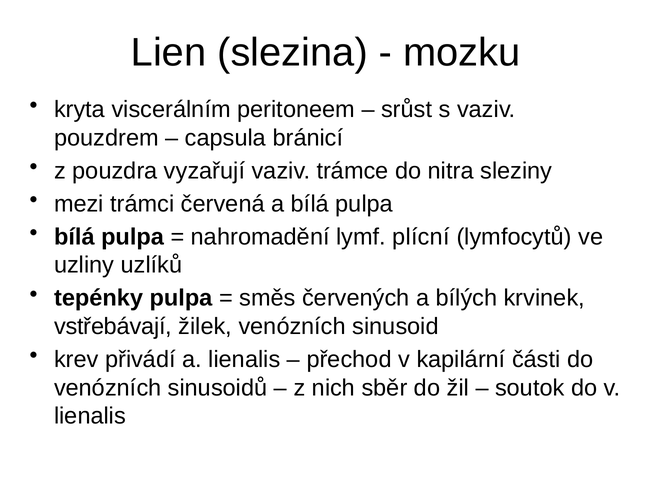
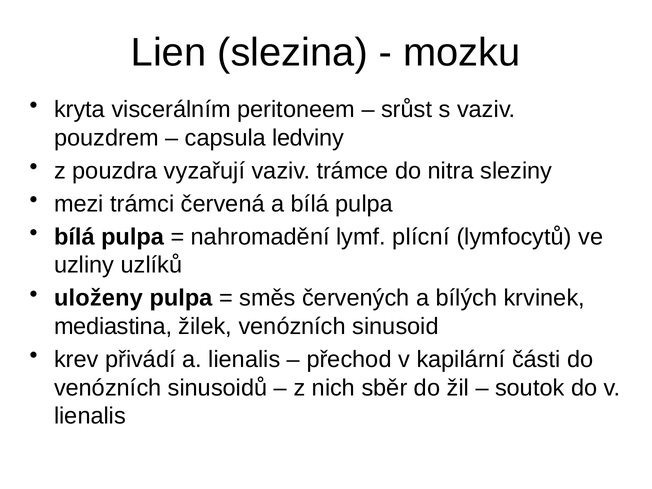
bránicí: bránicí -> ledviny (308, 138)
tepénky: tepénky -> uloženy (98, 298)
vstřebávají: vstřebávají -> mediastina (113, 327)
